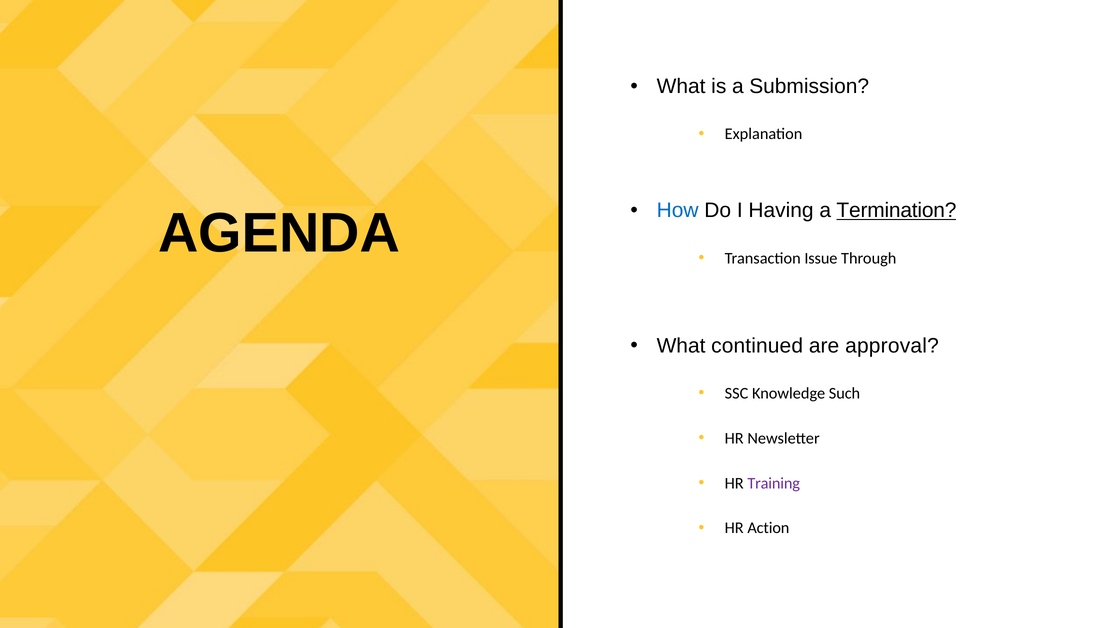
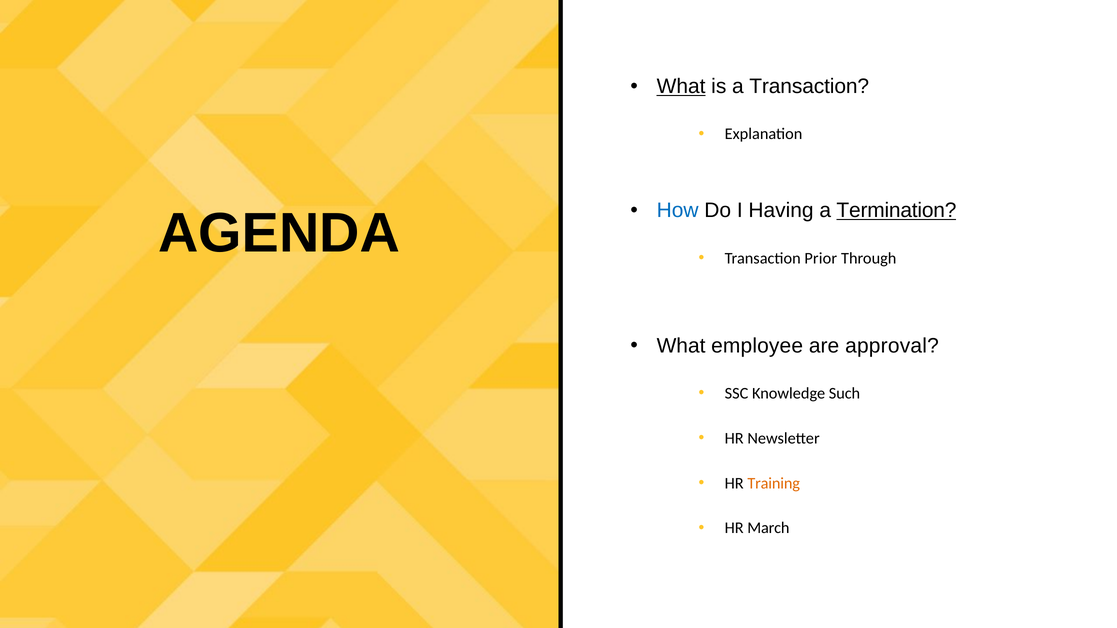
What underline: none -> present (681, 86)
a Submission: Submission -> Transaction (809, 86)
Issue: Issue -> Prior (821, 258)
continued: continued -> employee (757, 346)
Training colour: purple -> orange (774, 483)
Action: Action -> March (768, 528)
